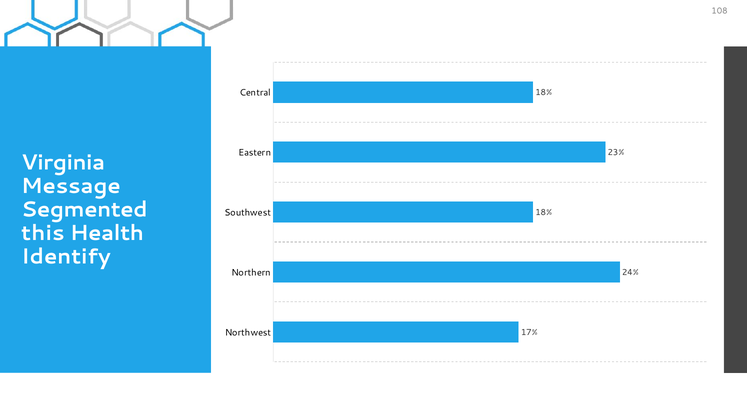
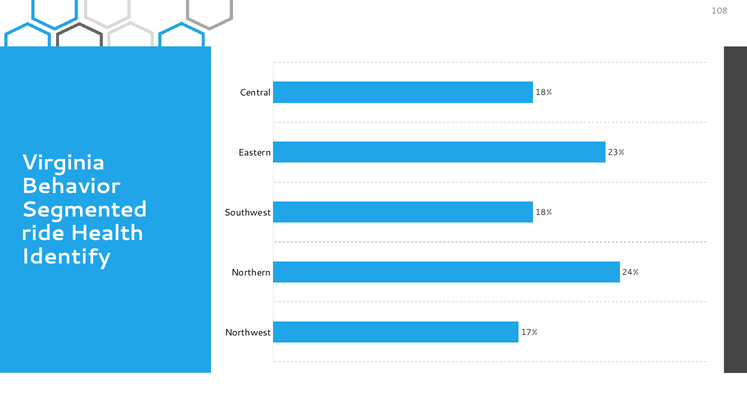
Message: Message -> Behavior (71, 186)
this: this -> ride (43, 233)
